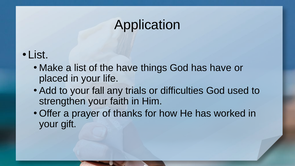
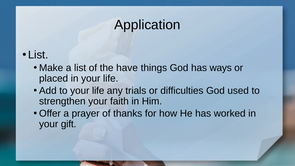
has have: have -> ways (221, 68)
to your fall: fall -> life (98, 91)
